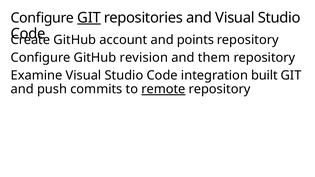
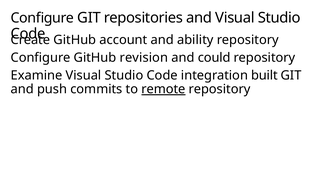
GIT underline: present -> none (89, 18)
points: points -> ability (195, 40)
them: them -> could (214, 58)
